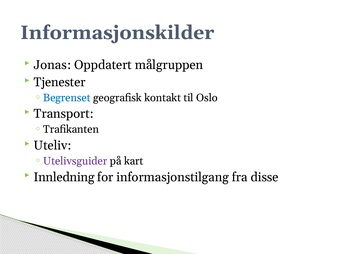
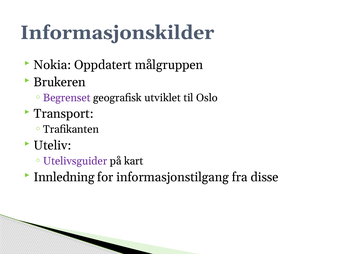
Jonas: Jonas -> Nokia (52, 65)
Tjenester: Tjenester -> Brukeren (60, 82)
Begrenset colour: blue -> purple (67, 97)
kontakt: kontakt -> utviklet (163, 97)
